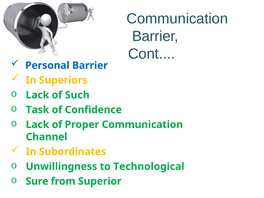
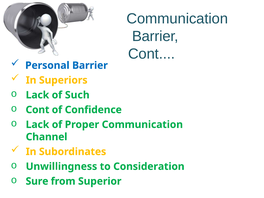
Task: Task -> Cont (38, 110)
Technological: Technological -> Consideration (149, 166)
